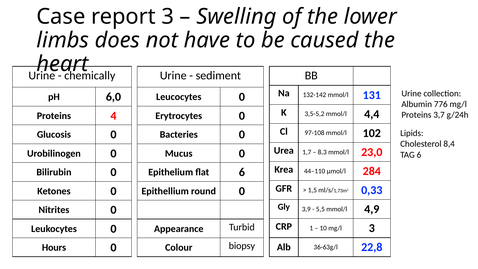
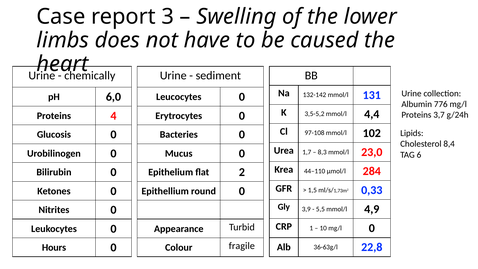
flat 6: 6 -> 2 (242, 172)
mg/l 3: 3 -> 0 (372, 228)
biopsy: biopsy -> fragile (242, 246)
